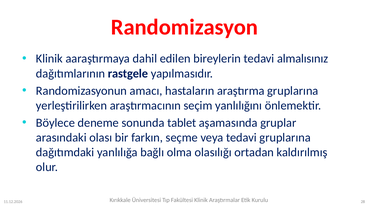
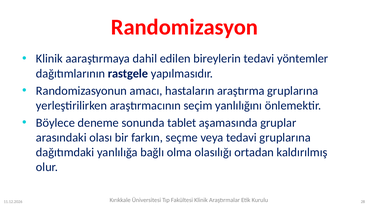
almalısınız: almalısınız -> yöntemler (303, 59)
